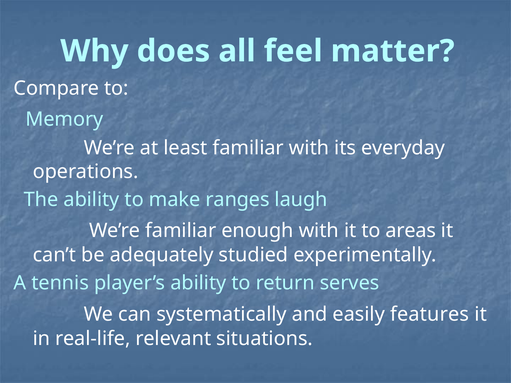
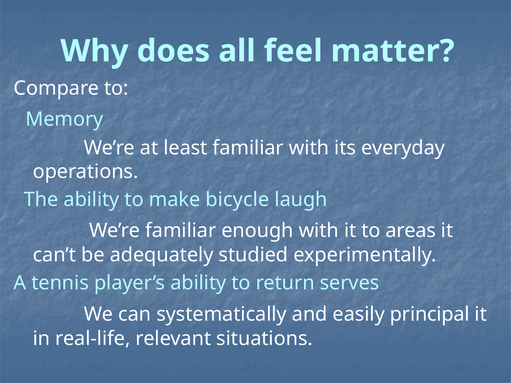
ranges: ranges -> bicycle (237, 200)
features: features -> principal (430, 314)
